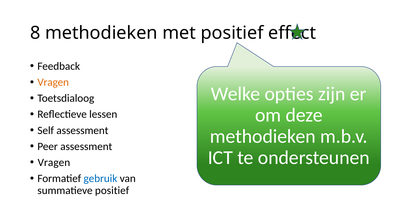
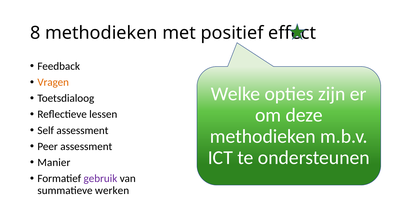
Vragen: Vragen -> Manier (54, 163)
gebruik colour: blue -> purple (100, 179)
summatieve positief: positief -> werken (112, 191)
